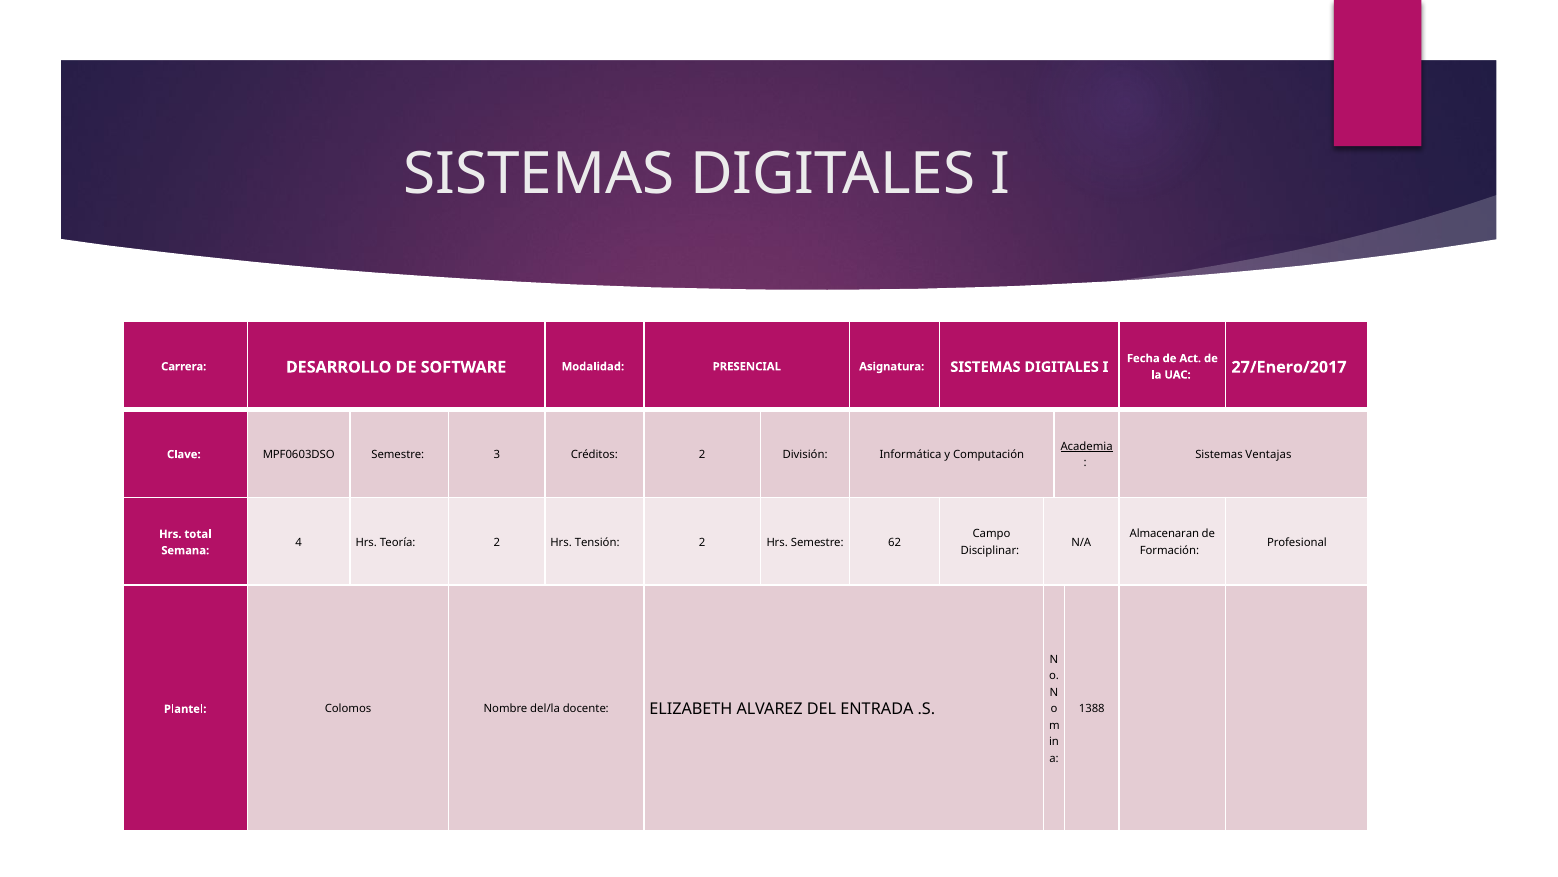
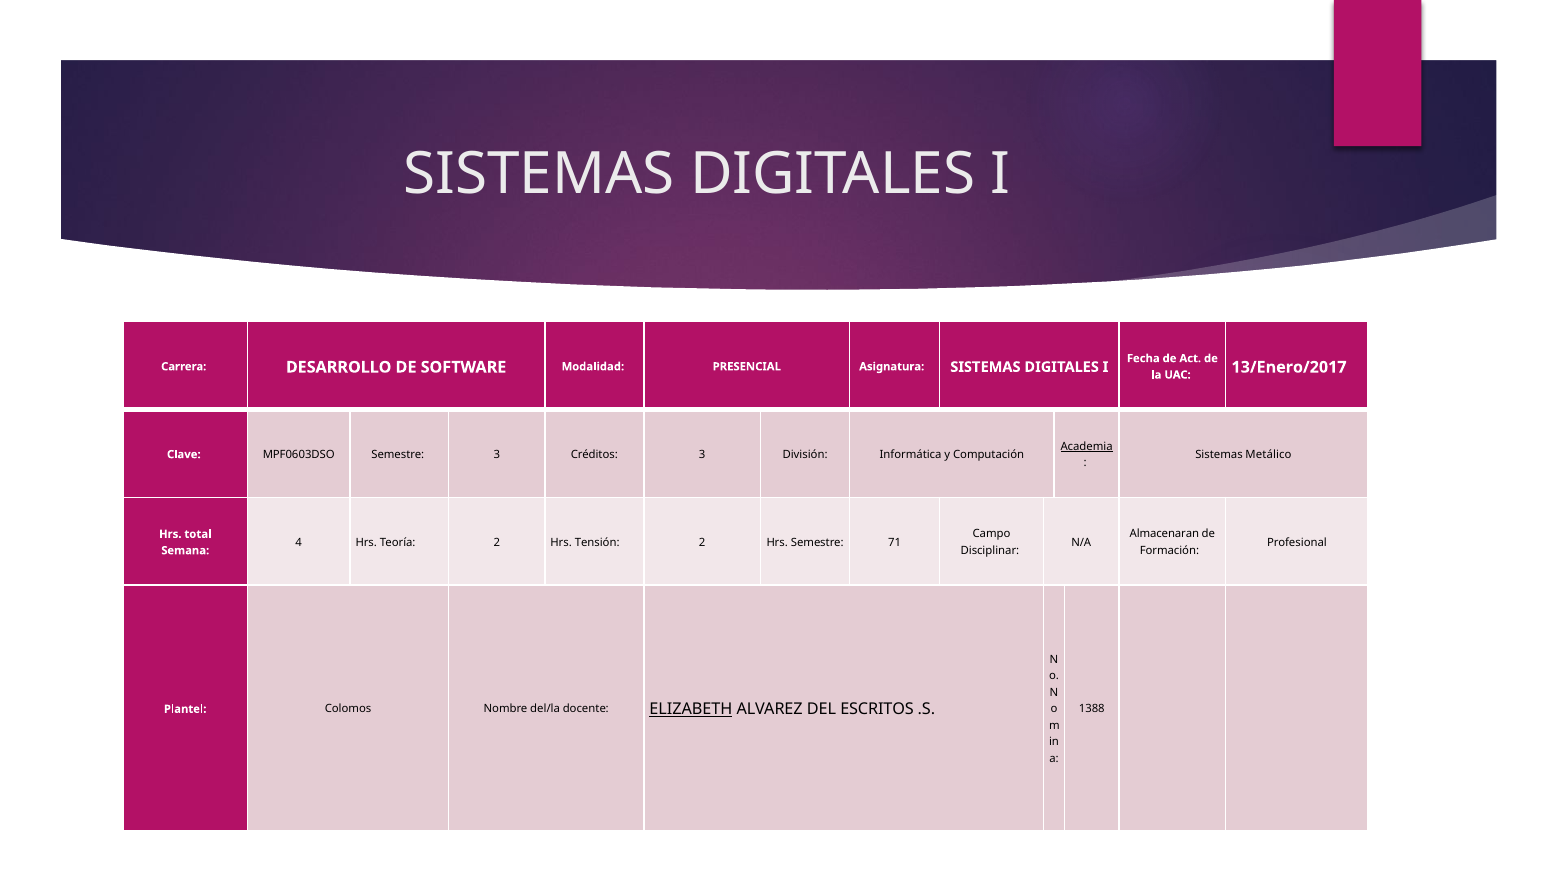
27/Enero/2017: 27/Enero/2017 -> 13/Enero/2017 (1289, 367)
Ventajas: Ventajas -> Metálico (1268, 454)
Créditos 2: 2 -> 3 (702, 454)
62: 62 -> 71 (895, 542)
ELIZABETH underline: none -> present (691, 709)
ENTRADA: ENTRADA -> ESCRITOS (877, 709)
